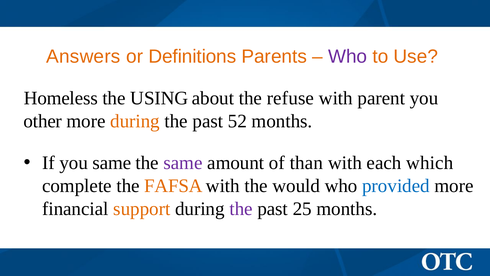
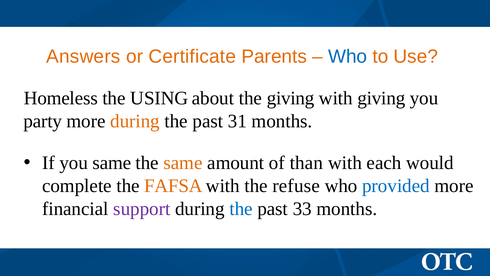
Definitions: Definitions -> Certificate (192, 57)
Who colour: purple -> blue (348, 57)
the refuse: refuse -> giving (291, 98)
with parent: parent -> giving (381, 98)
other: other -> party (43, 121)
52: 52 -> 31 (237, 121)
same colour: purple -> orange (183, 163)
which: which -> would (430, 163)
would: would -> refuse (296, 186)
support colour: orange -> purple (142, 209)
the colour: purple -> blue (241, 209)
25: 25 -> 33 (302, 209)
